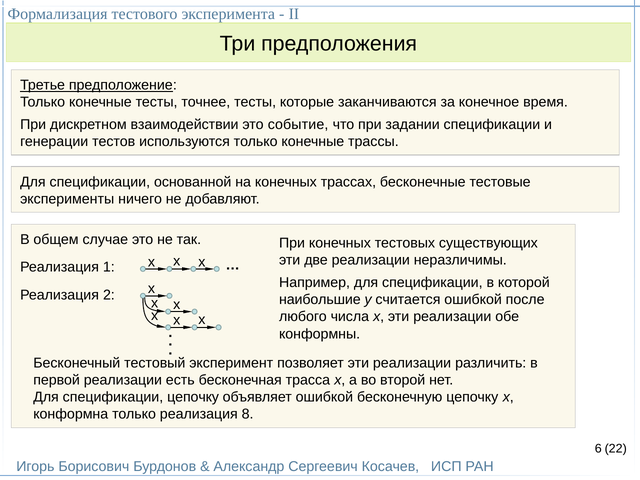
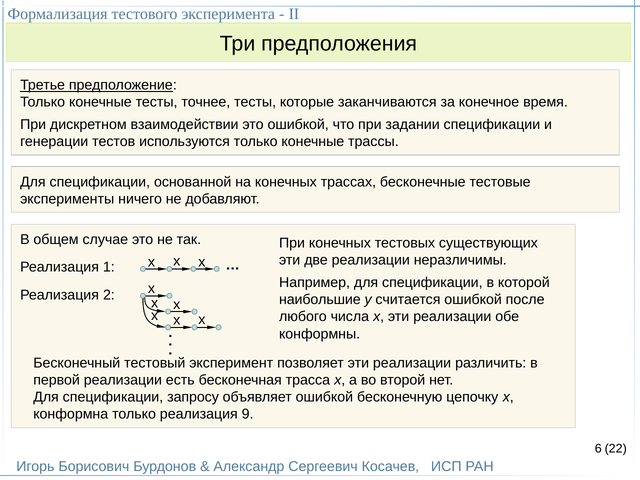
это событие: событие -> ошибкой (298, 125)
спецификации цепочку: цепочку -> запросу (193, 397)
8: 8 -> 9 (248, 414)
